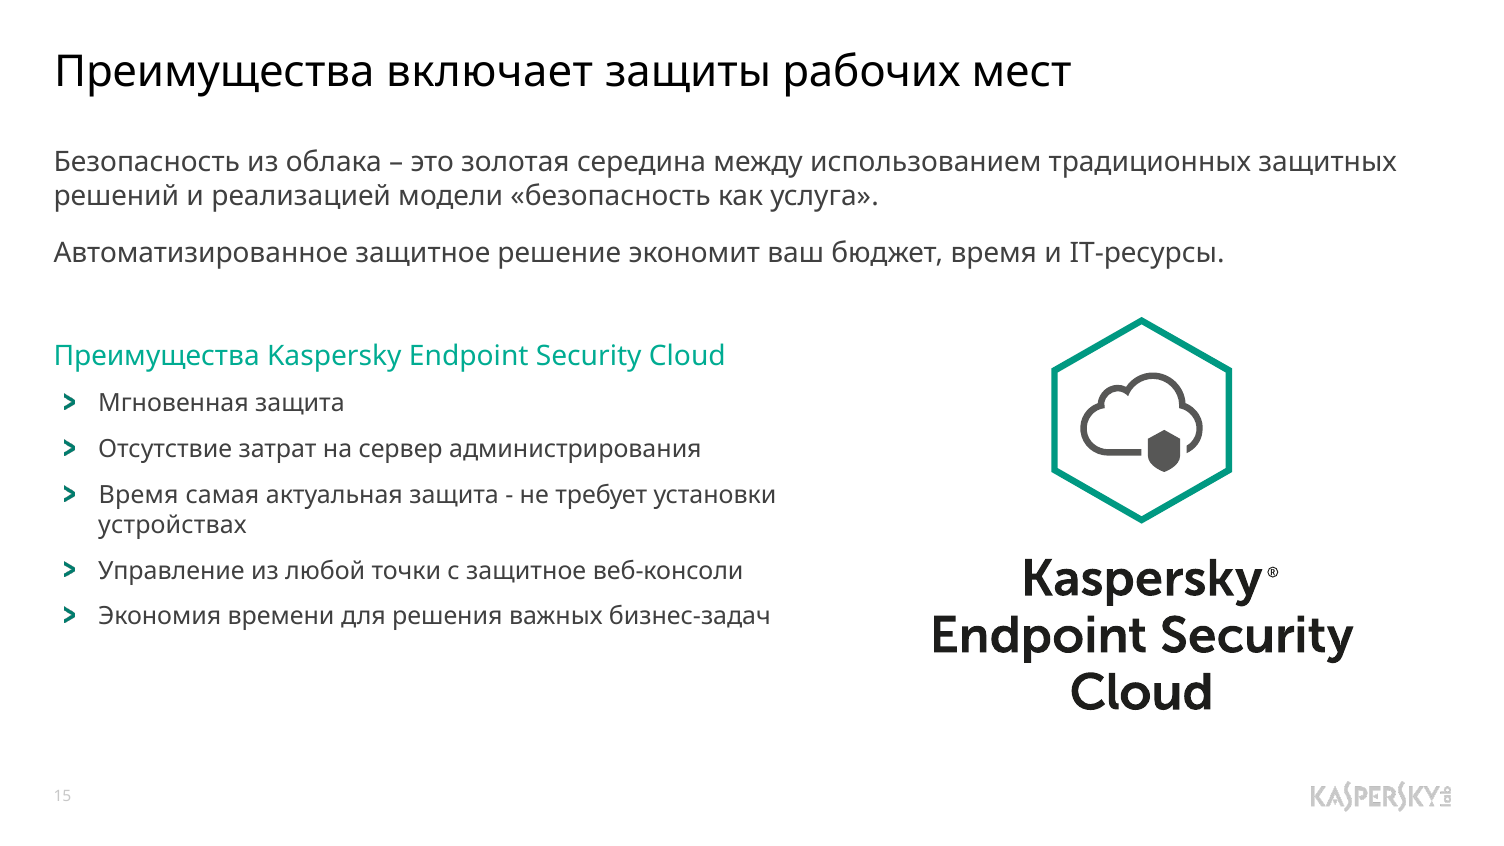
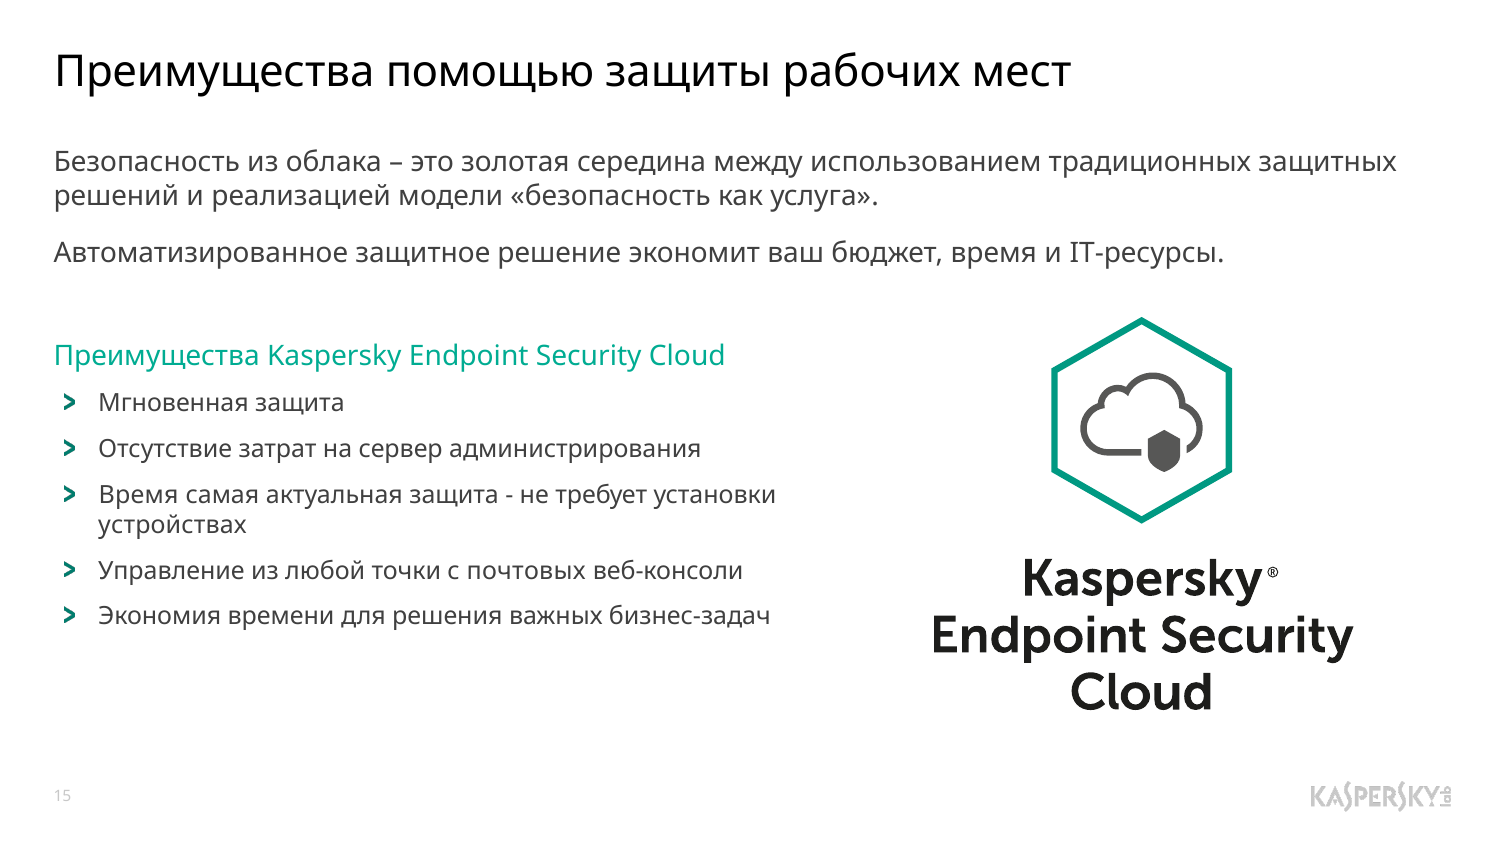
включает: включает -> помощью (490, 72)
с защитное: защитное -> почтовых (526, 571)
